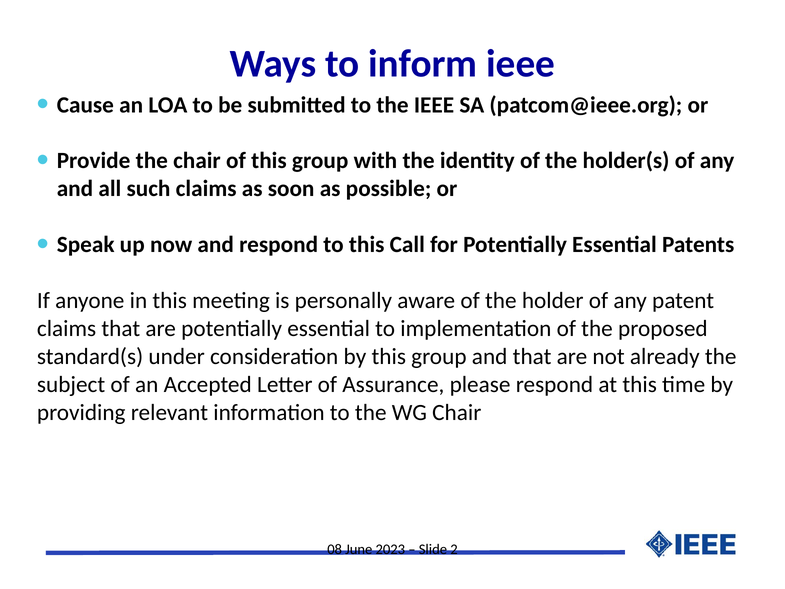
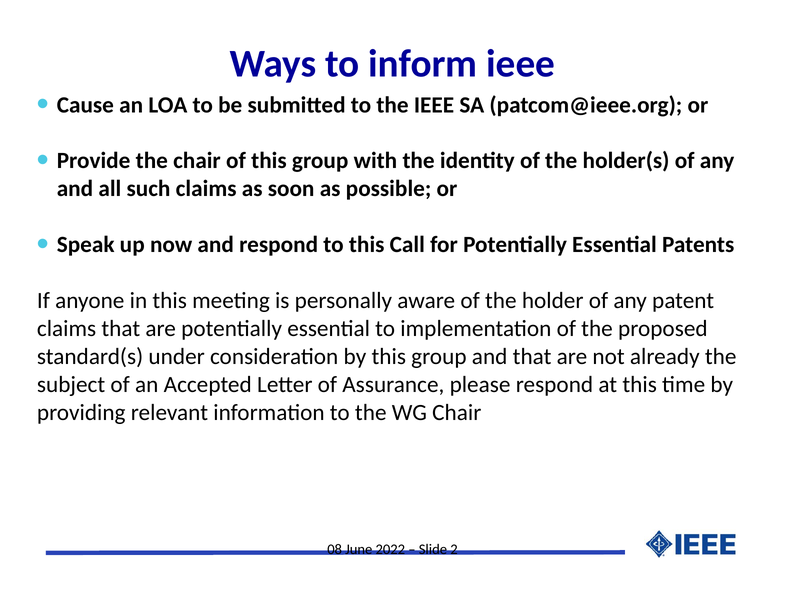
2023: 2023 -> 2022 (390, 549)
